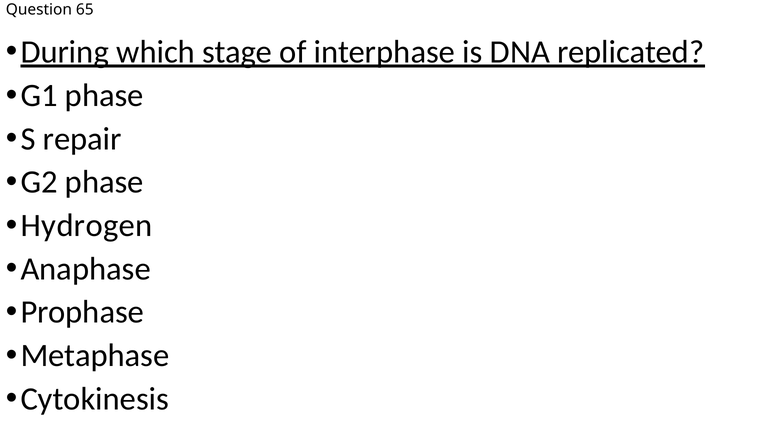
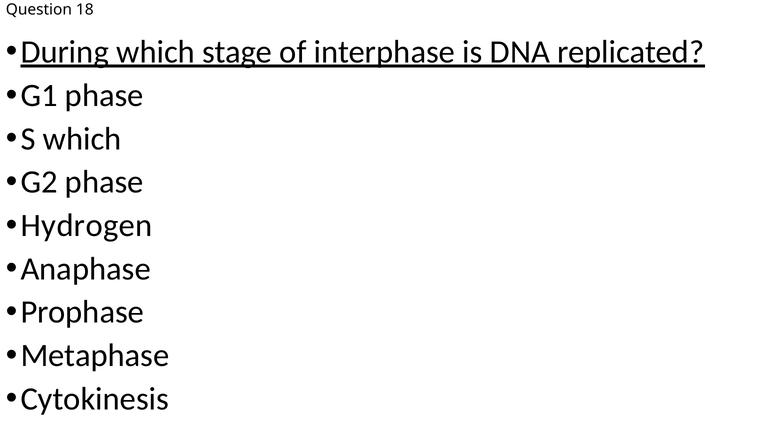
65: 65 -> 18 (85, 10)
S repair: repair -> which (82, 139)
